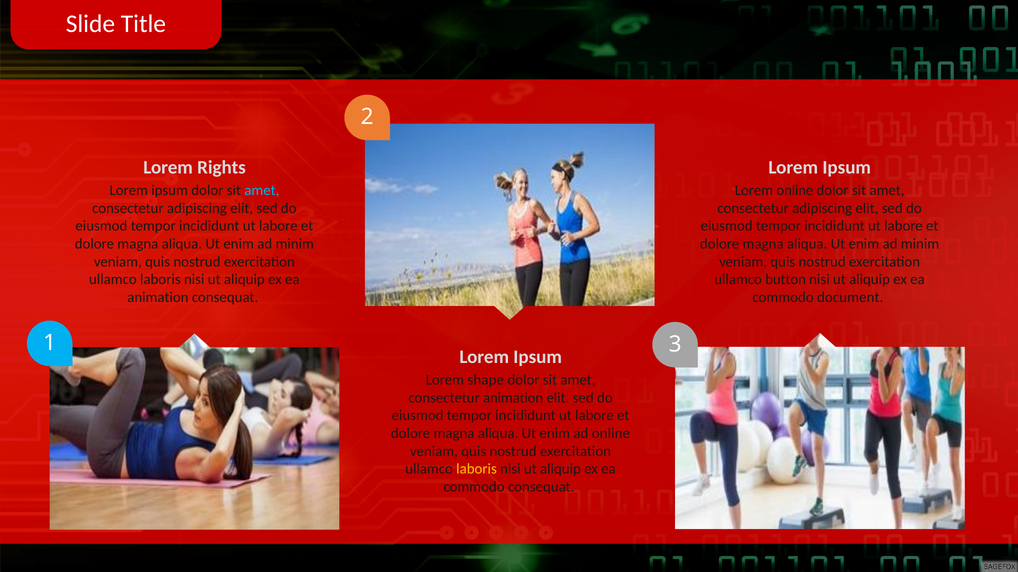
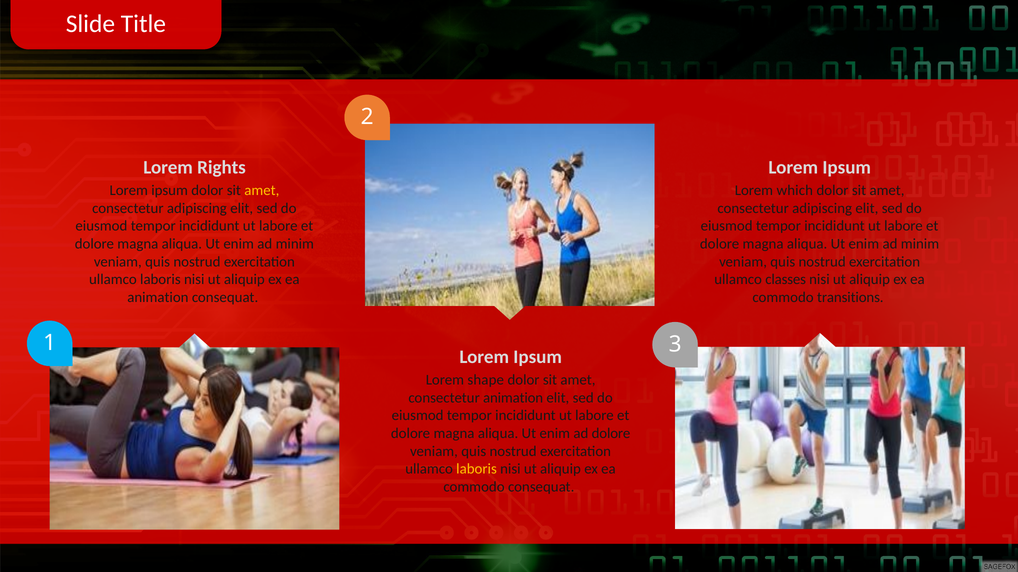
amet colour: light blue -> yellow (262, 191)
Lorem online: online -> which (795, 191)
button: button -> classes (786, 280)
document: document -> transitions (850, 298)
ad online: online -> dolore (611, 434)
